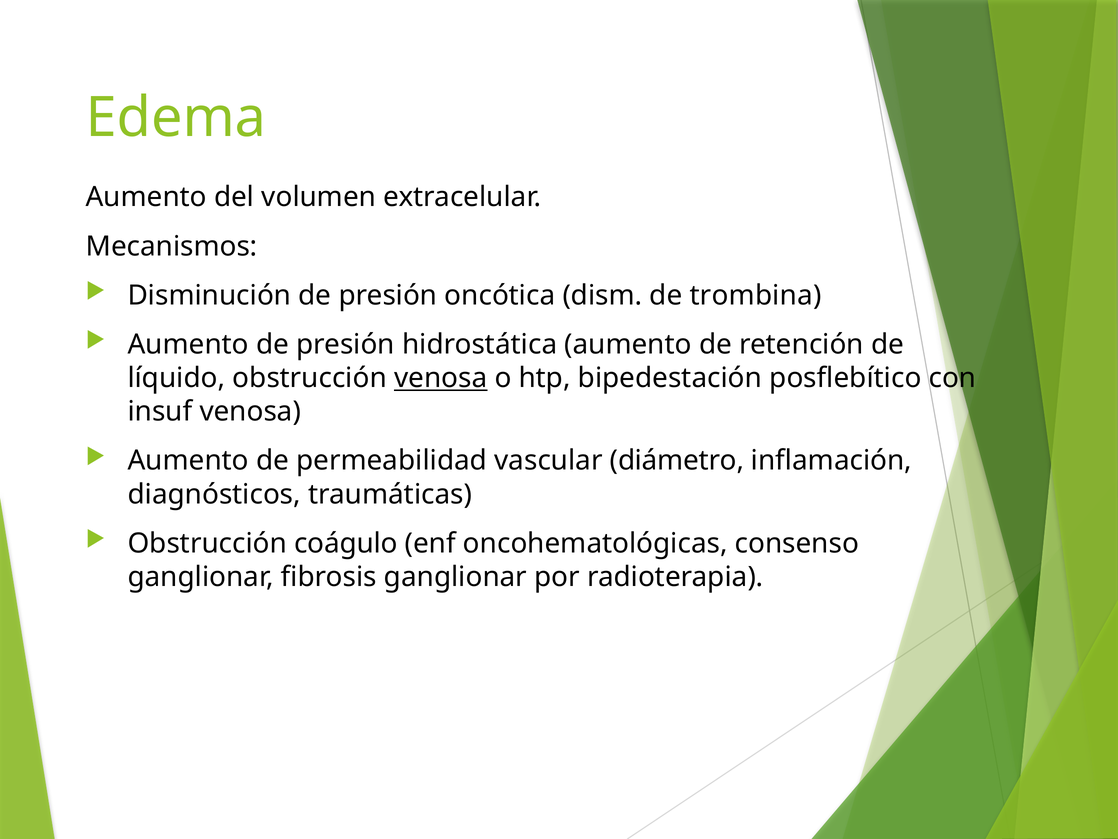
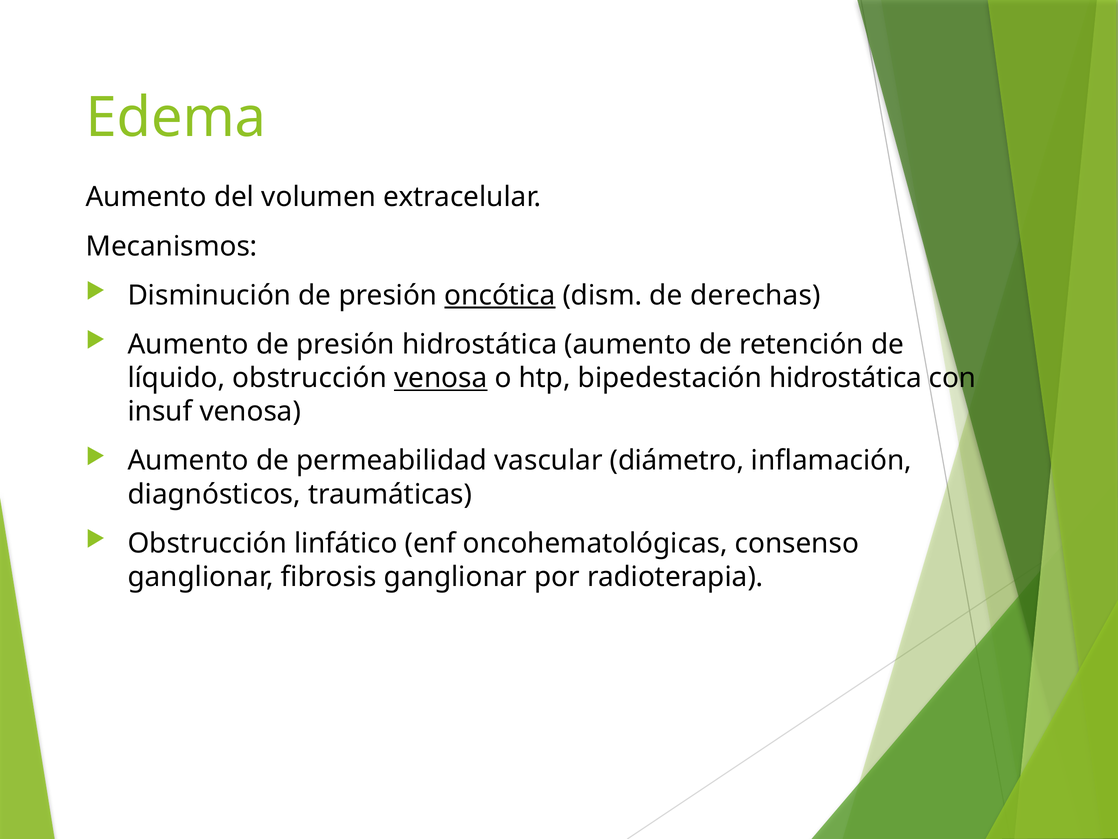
oncótica underline: none -> present (500, 295)
trombina: trombina -> derechas (756, 295)
bipedestación posflebítico: posflebítico -> hidrostática (846, 378)
coágulo: coágulo -> linfático (346, 543)
